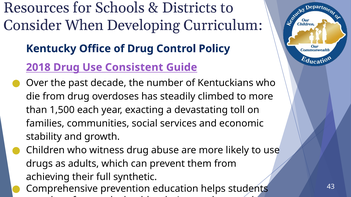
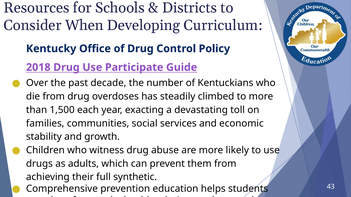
Consistent: Consistent -> Participate (134, 67)
